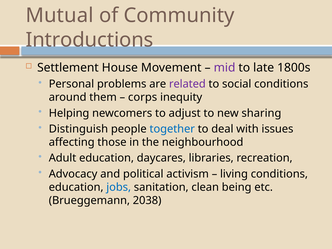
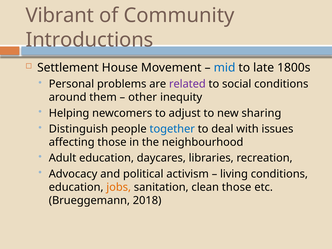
Mutual: Mutual -> Vibrant (60, 16)
mid colour: purple -> blue (225, 68)
corps: corps -> other (143, 97)
jobs colour: blue -> orange (119, 187)
clean being: being -> those (237, 187)
2038: 2038 -> 2018 (147, 200)
